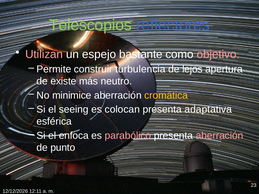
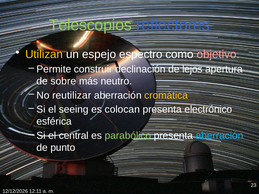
Utilizan colour: pink -> yellow (44, 54)
bastante: bastante -> espectro (141, 54)
turbulencia: turbulencia -> declinación (140, 69)
existe: existe -> sobre (63, 81)
minimice: minimice -> reutilizar (72, 95)
adaptativa: adaptativa -> electrónico (208, 110)
enfoca: enfoca -> central (74, 136)
parabólico colour: pink -> light green (128, 136)
aberración colour: pink -> light blue (219, 136)
